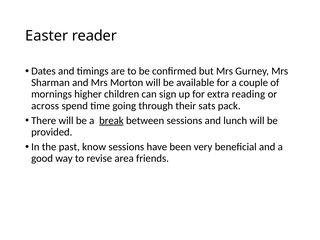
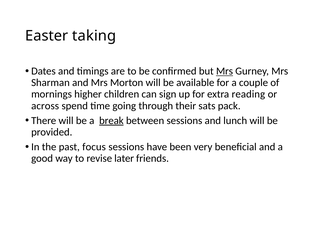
reader: reader -> taking (94, 36)
Mrs underline: none -> present (225, 71)
know: know -> focus (94, 147)
area: area -> later (124, 158)
